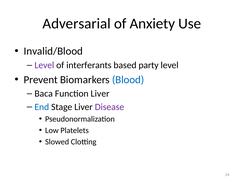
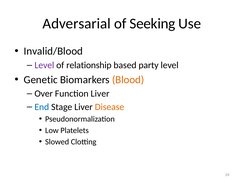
Anxiety: Anxiety -> Seeking (152, 24)
interferants: interferants -> relationship (89, 65)
Prevent: Prevent -> Genetic (41, 80)
Blood colour: blue -> orange (128, 80)
Baca: Baca -> Over (44, 94)
Disease colour: purple -> orange (110, 107)
